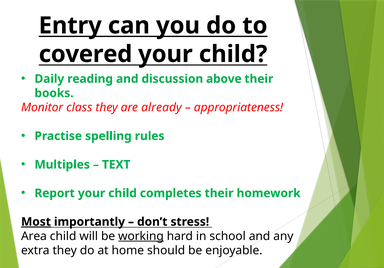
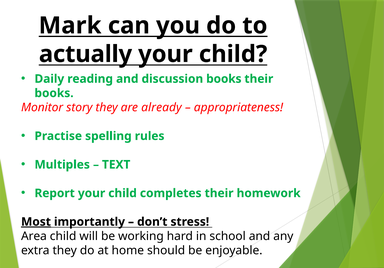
Entry: Entry -> Mark (70, 26)
covered: covered -> actually (85, 54)
discussion above: above -> books (224, 79)
class: class -> story (79, 107)
working underline: present -> none (141, 236)
